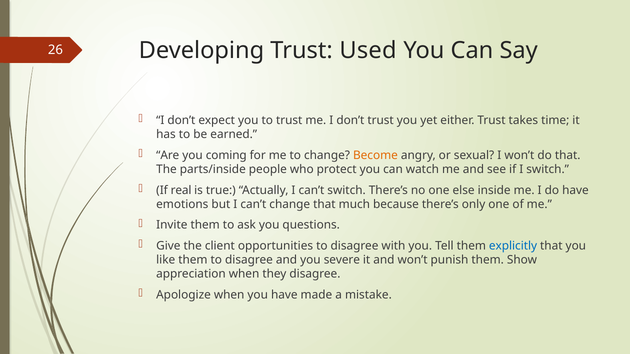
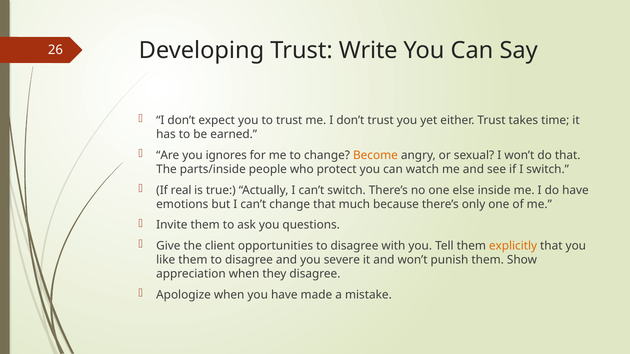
Used: Used -> Write (368, 50)
coming: coming -> ignores (226, 155)
explicitly colour: blue -> orange (513, 246)
